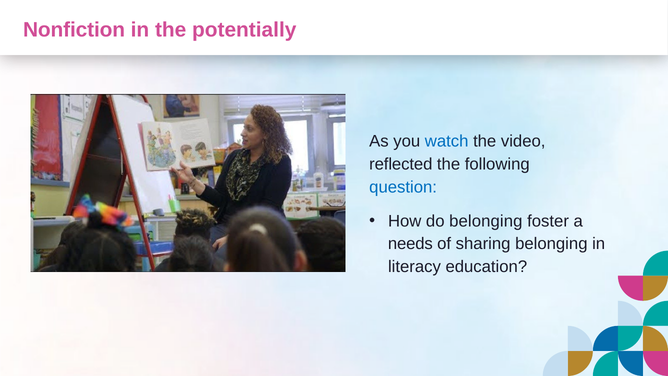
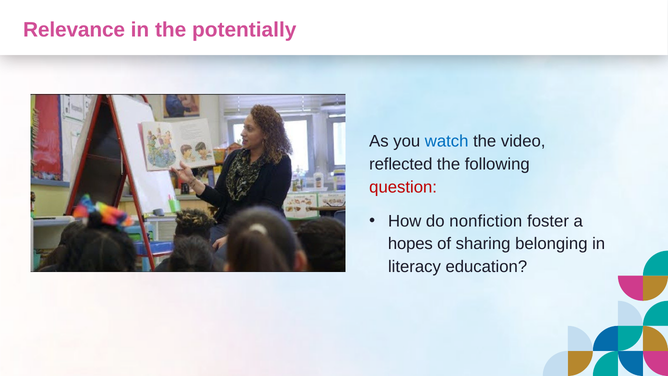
Nonfiction: Nonfiction -> Relevance (74, 30)
question colour: blue -> red (403, 187)
do belonging: belonging -> nonfiction (486, 221)
needs: needs -> hopes (410, 244)
